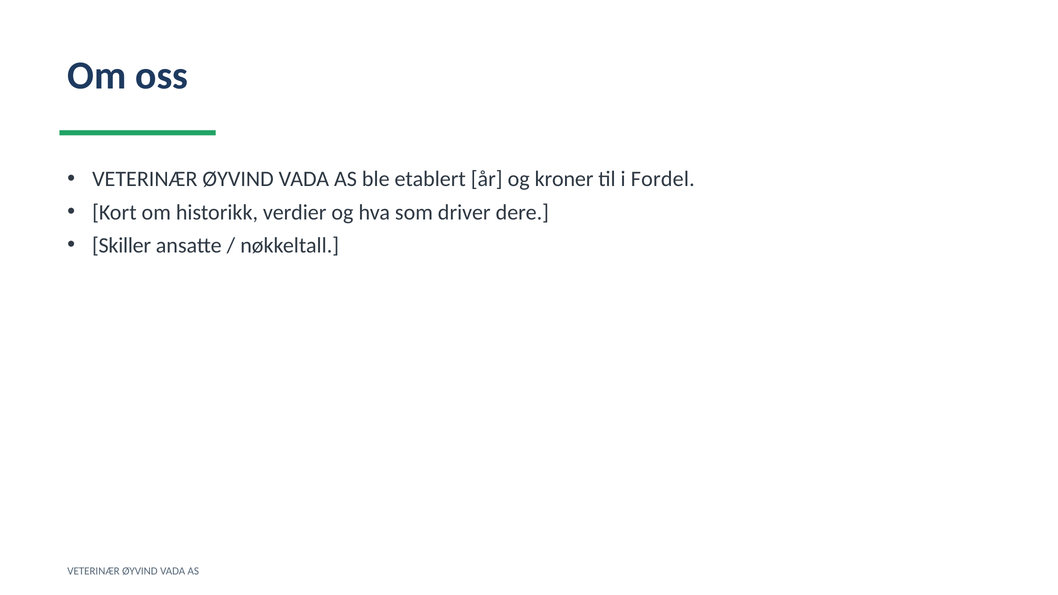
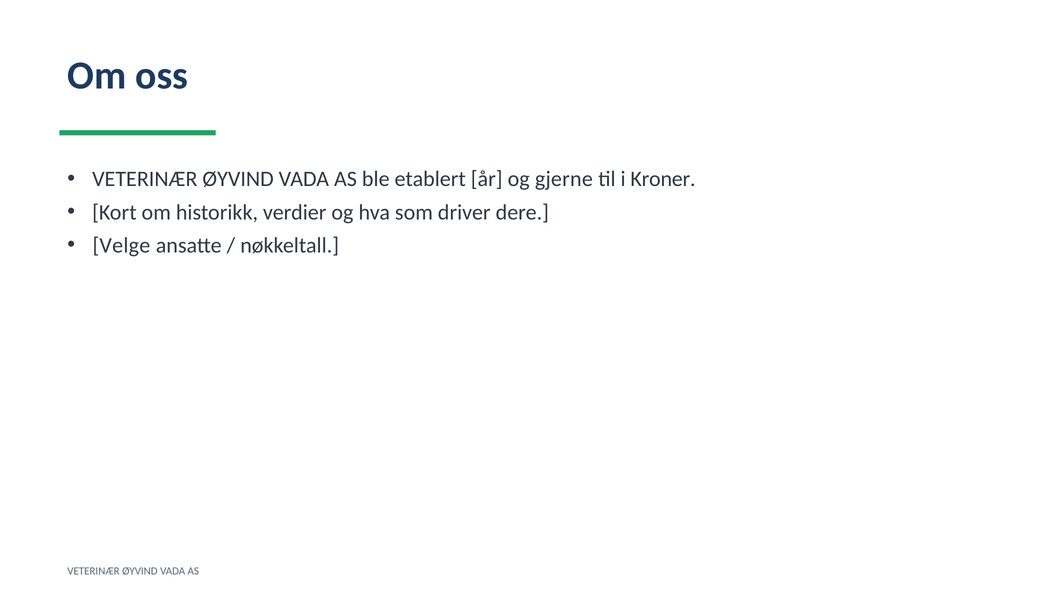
kroner: kroner -> gjerne (564, 179)
Fordel: Fordel -> Kroner (663, 179)
Skiller: Skiller -> Velge (121, 245)
